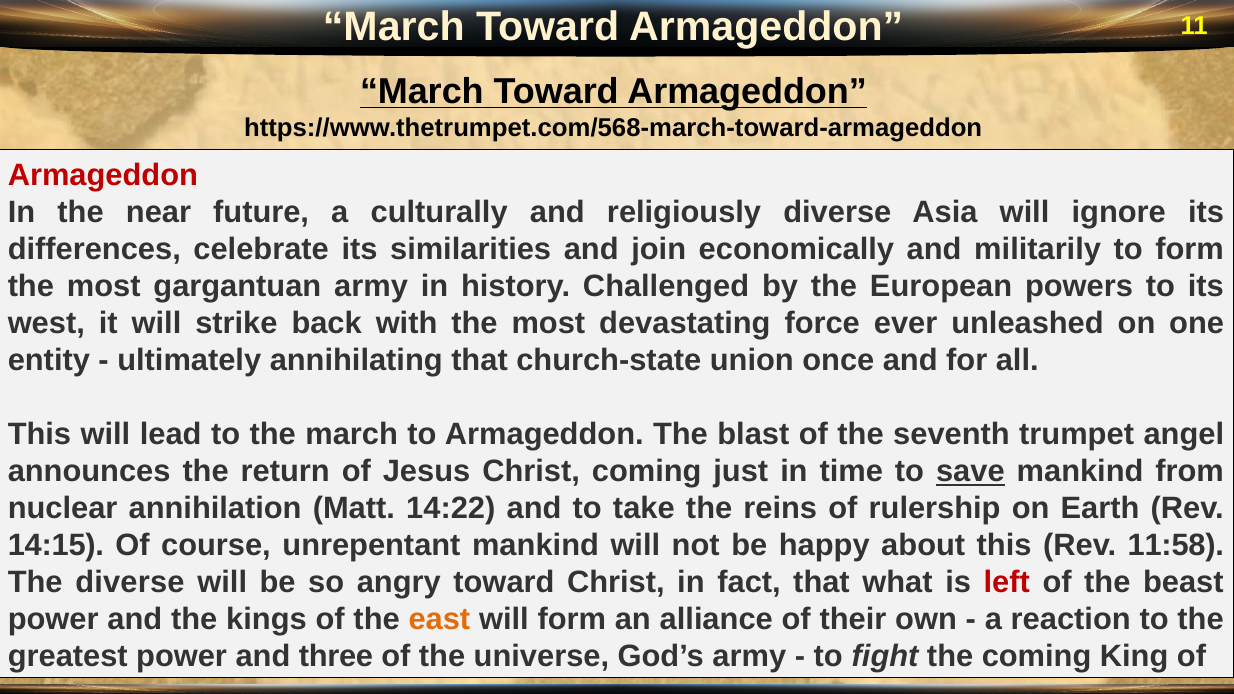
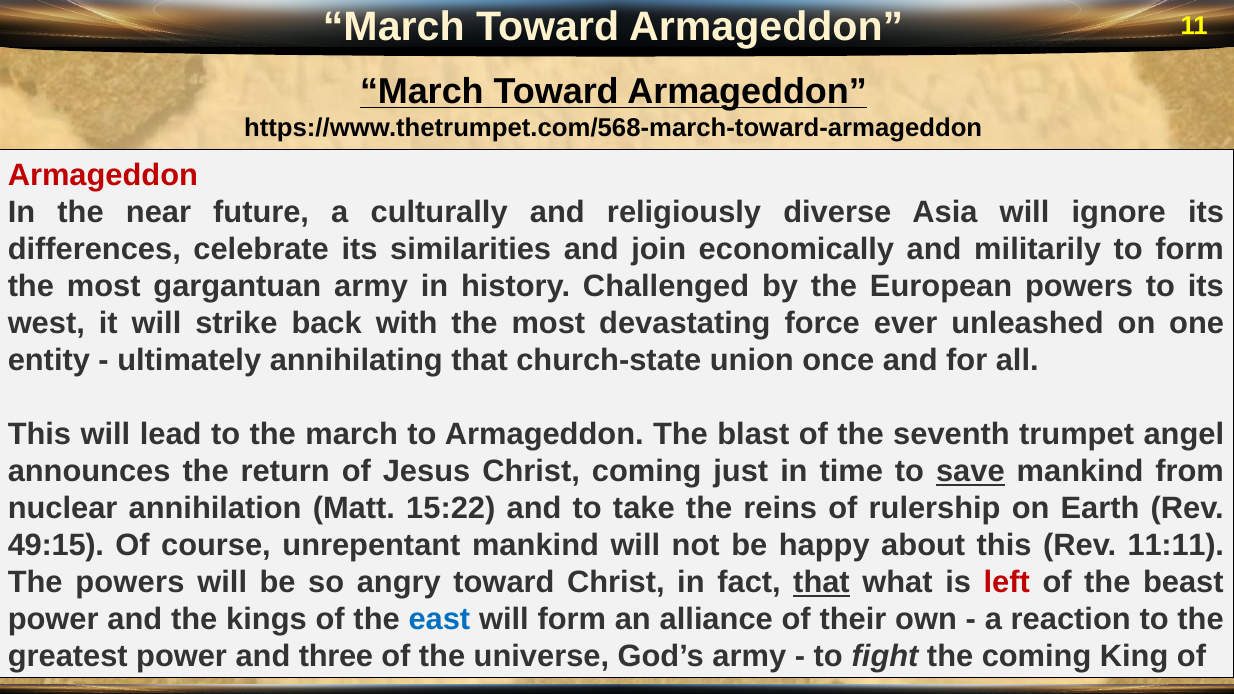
14:22: 14:22 -> 15:22 (451, 508)
14:15: 14:15 -> 49:15 (56, 545)
11:58: 11:58 -> 11:11 (1176, 545)
The diverse: diverse -> powers (130, 582)
that underline: none -> present (822, 582)
east colour: orange -> blue (439, 619)
